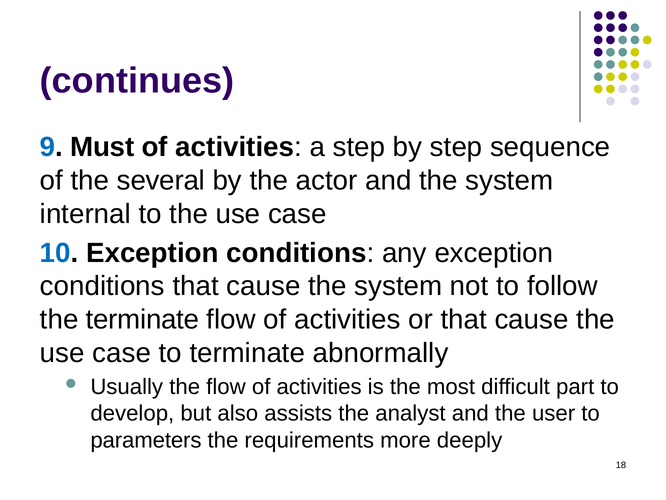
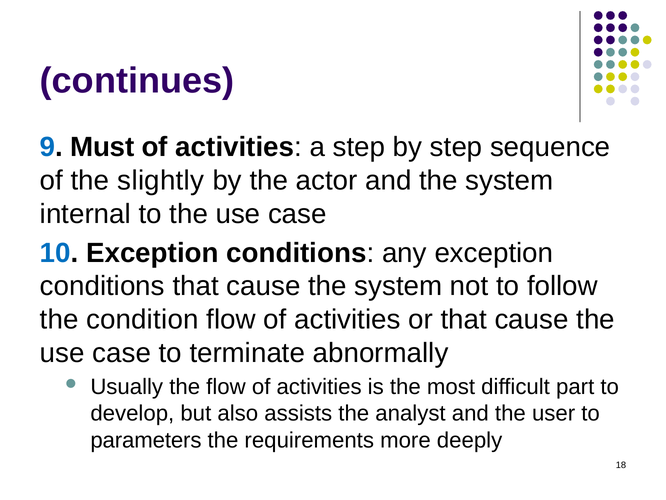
several: several -> slightly (161, 180)
the terminate: terminate -> condition (142, 319)
